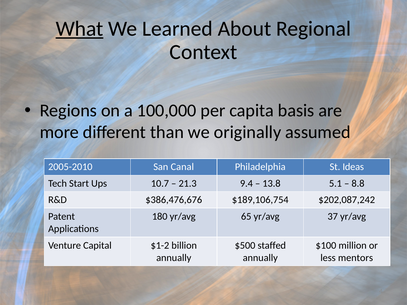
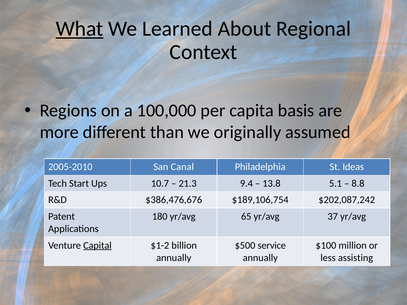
Capital underline: none -> present (97, 246)
staffed: staffed -> service (272, 246)
mentors: mentors -> assisting (356, 258)
